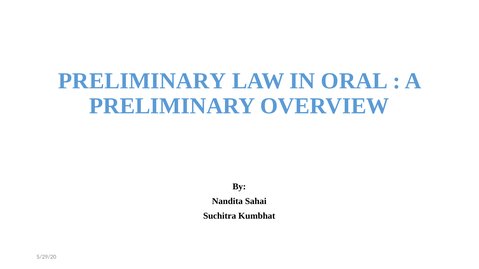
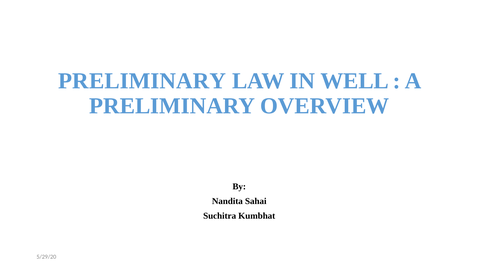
ORAL: ORAL -> WELL (355, 81)
